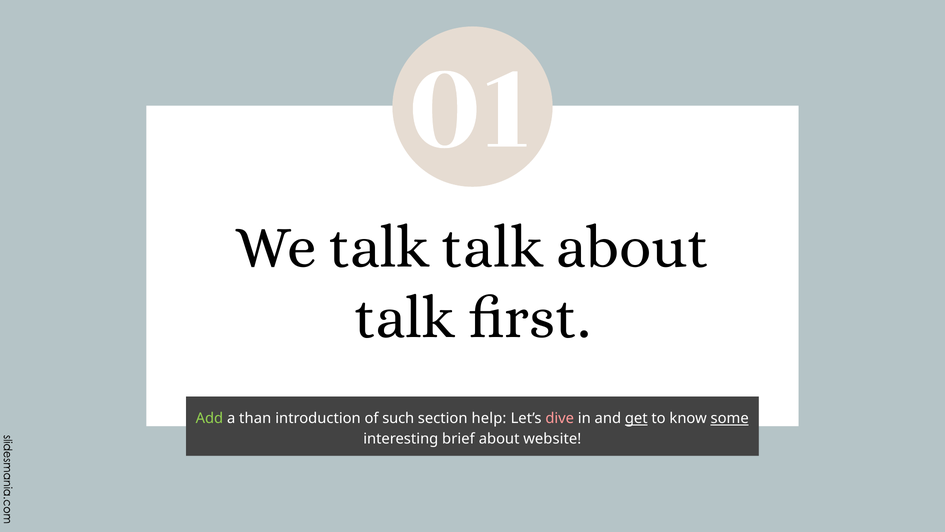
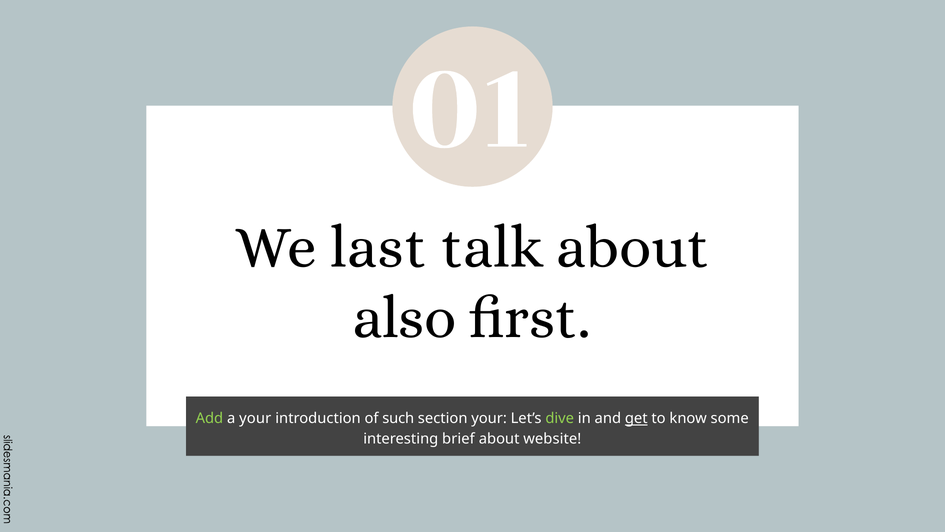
We talk: talk -> last (379, 247)
talk: talk -> also (405, 318)
a than: than -> your (255, 418)
section help: help -> your (489, 418)
dive colour: pink -> light green (560, 418)
some underline: present -> none (730, 418)
